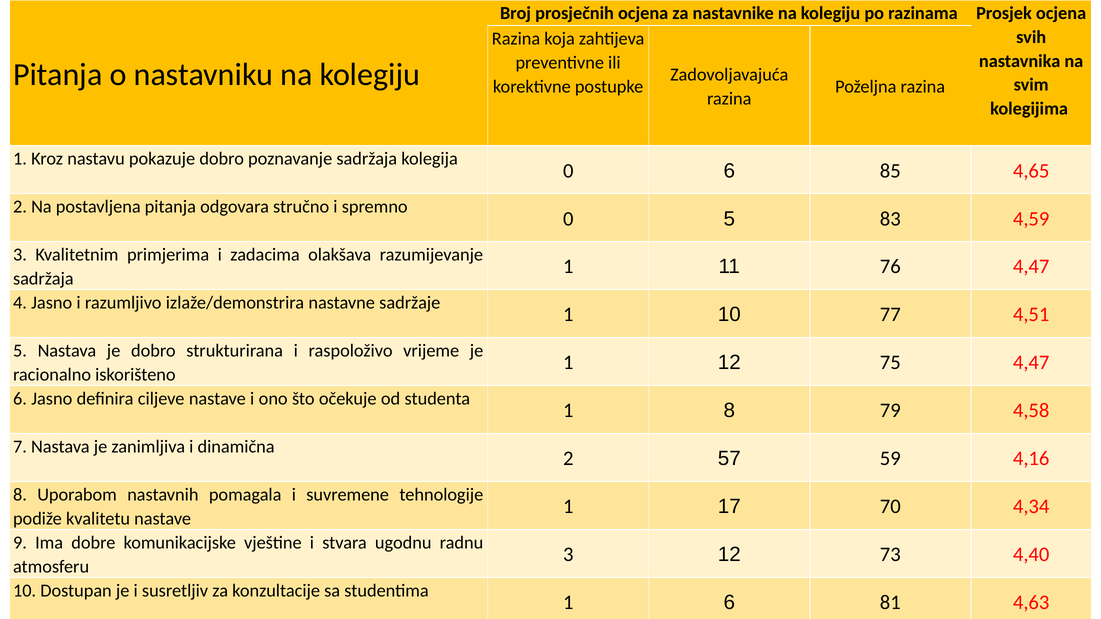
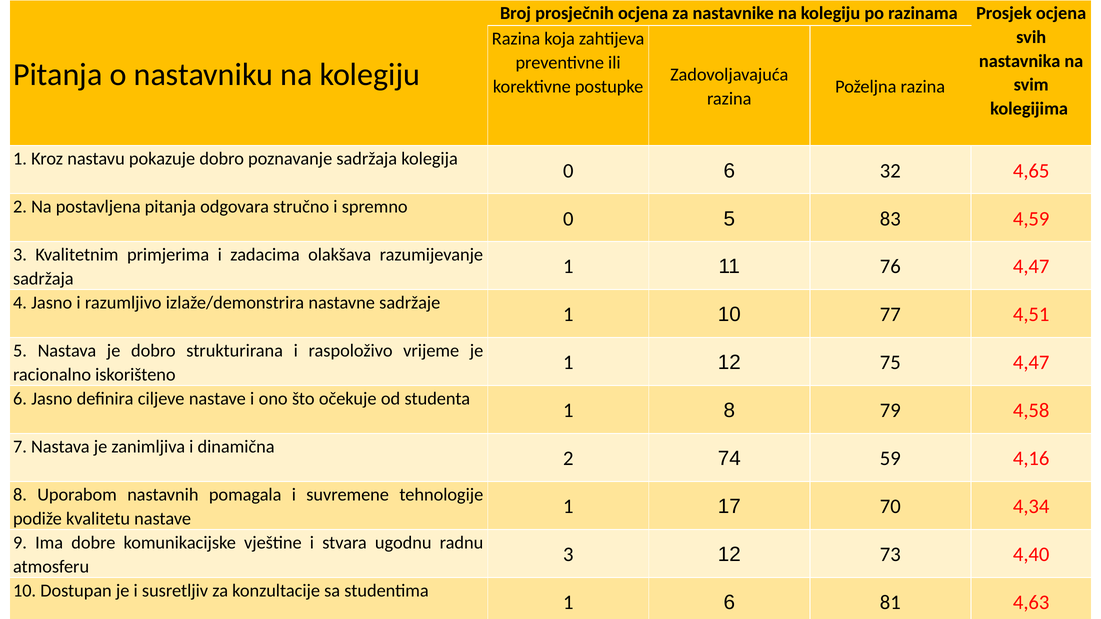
85: 85 -> 32 (890, 171)
57: 57 -> 74 (729, 459)
